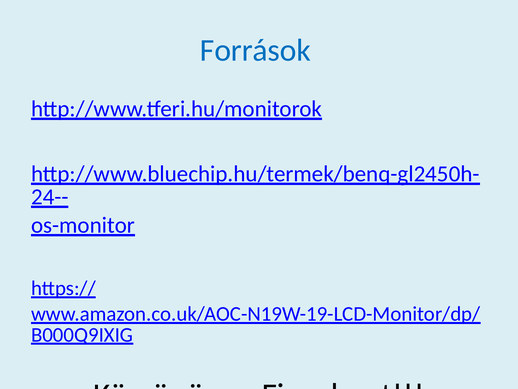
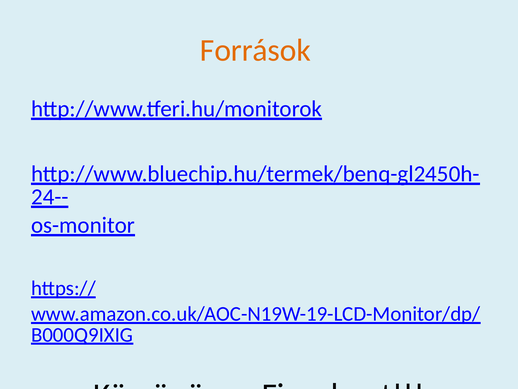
Források colour: blue -> orange (255, 50)
